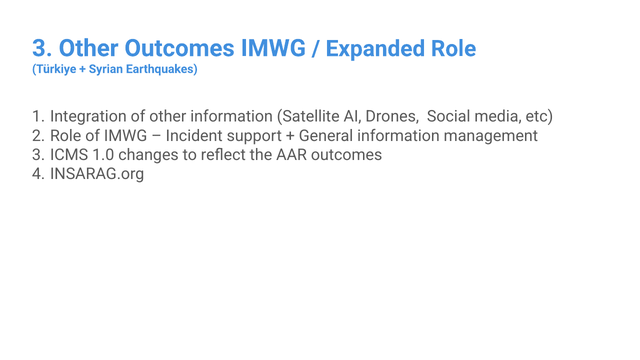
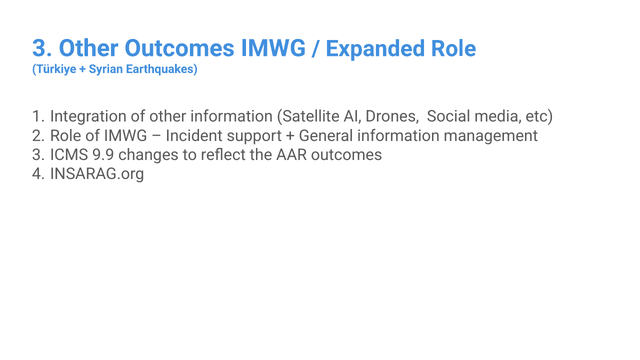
1.0: 1.0 -> 9.9 (103, 155)
